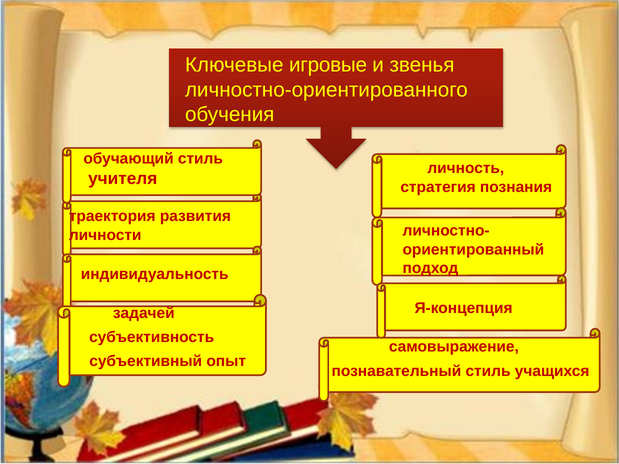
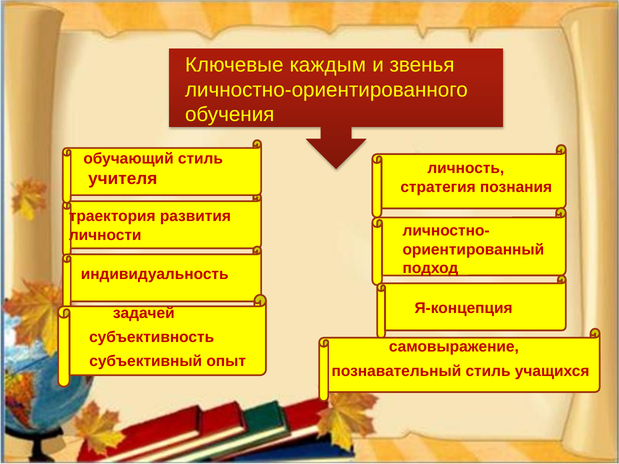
игровые: игровые -> каждым (328, 65)
